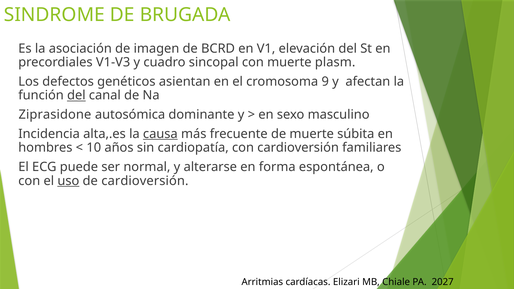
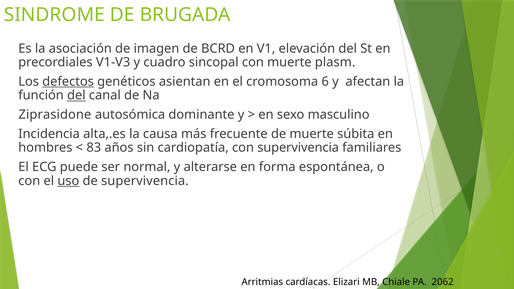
defectos underline: none -> present (68, 82)
9: 9 -> 6 (325, 82)
causa underline: present -> none (160, 134)
10: 10 -> 83 (94, 148)
con cardioversión: cardioversión -> supervivencia (298, 148)
de cardioversión: cardioversión -> supervivencia (145, 181)
2027: 2027 -> 2062 (443, 282)
